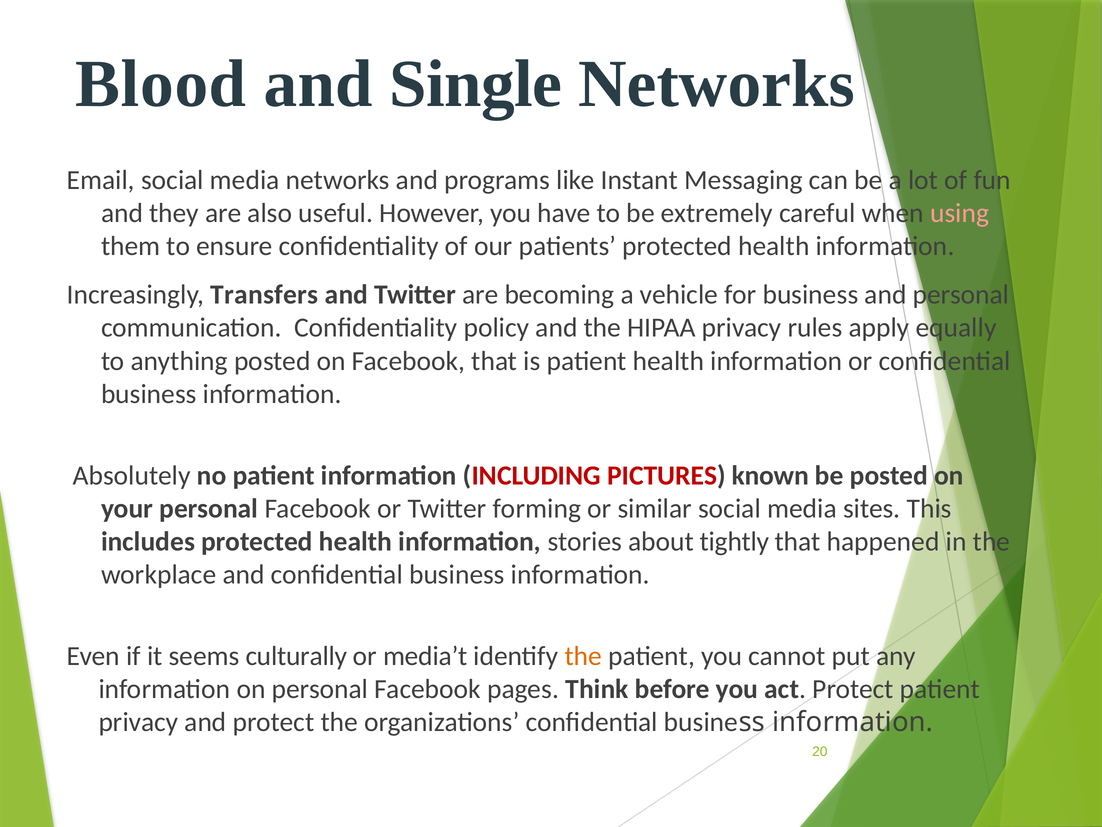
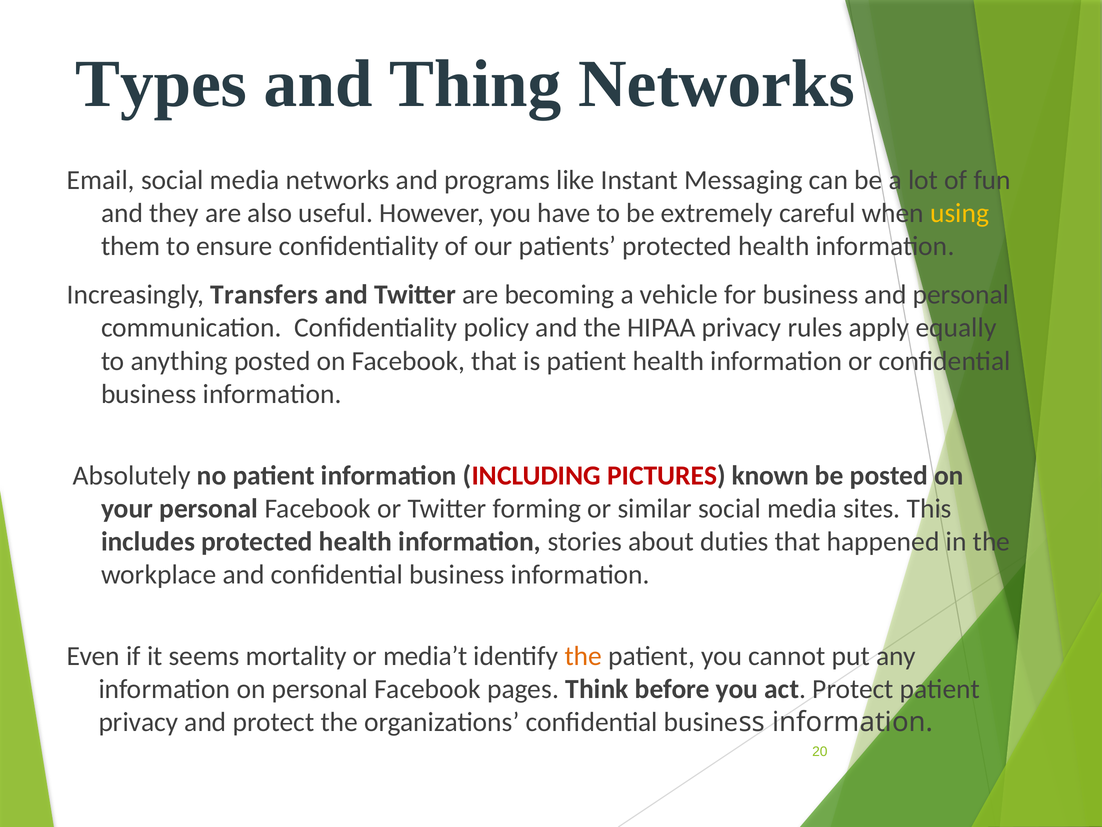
Blood: Blood -> Types (161, 84)
Single: Single -> Thing (475, 84)
using colour: pink -> yellow (960, 213)
tightly: tightly -> duties (734, 541)
culturally: culturally -> mortality (296, 656)
